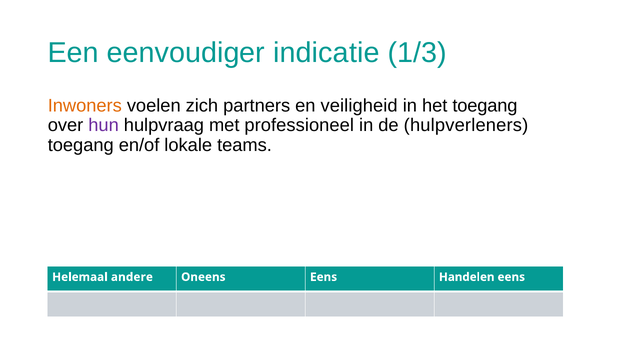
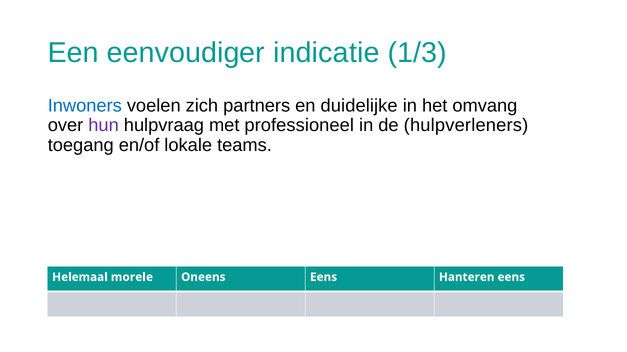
Inwoners colour: orange -> blue (85, 106)
veiligheid: veiligheid -> duidelijke (359, 106)
het toegang: toegang -> omvang (485, 106)
andere: andere -> morele (132, 278)
Handelen: Handelen -> Hanteren (467, 278)
